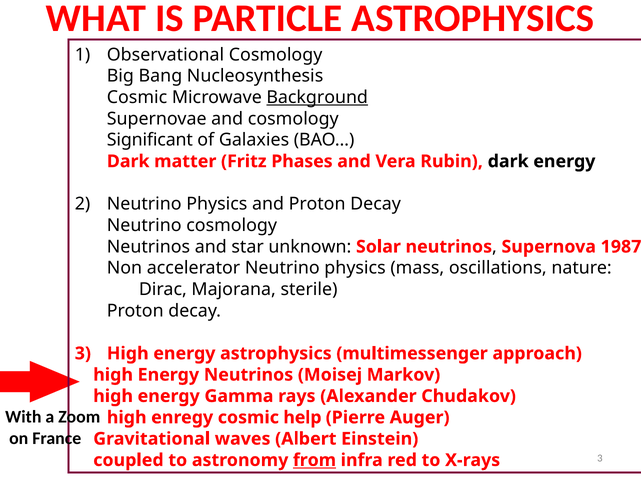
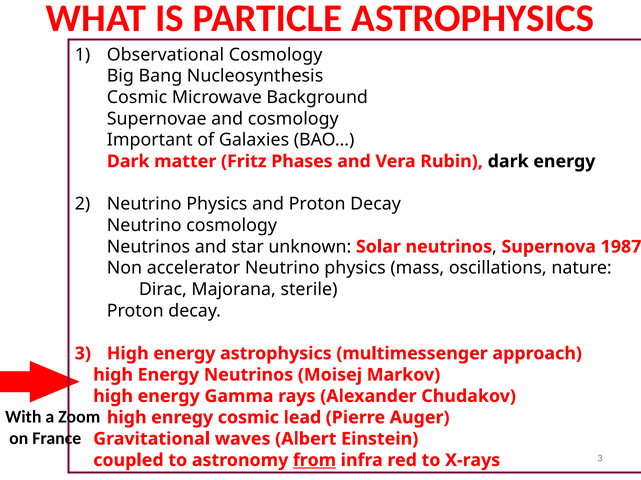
Background underline: present -> none (317, 97)
Significant: Significant -> Important (150, 140)
help: help -> lead (302, 418)
